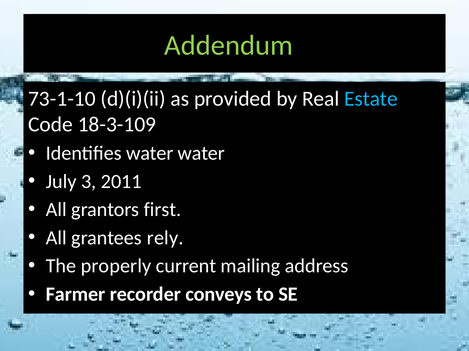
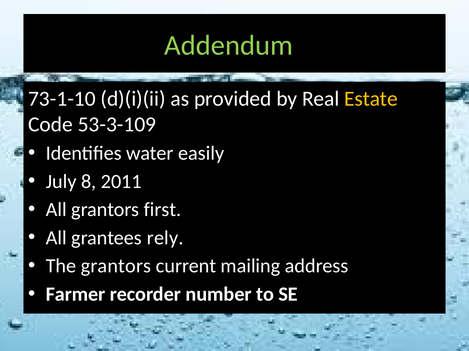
Estate colour: light blue -> yellow (371, 99)
18-3-109: 18-3-109 -> 53-3-109 (117, 125)
water water: water -> easily (201, 154)
3: 3 -> 8 (89, 182)
The properly: properly -> grantors (116, 266)
conveys: conveys -> number (219, 295)
